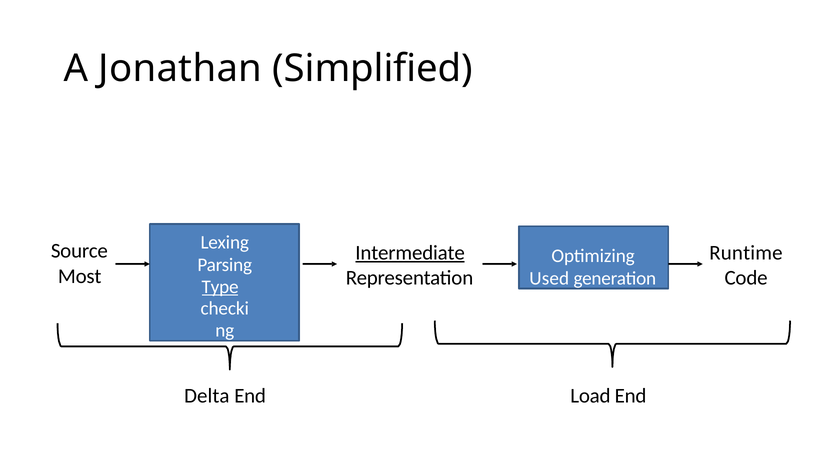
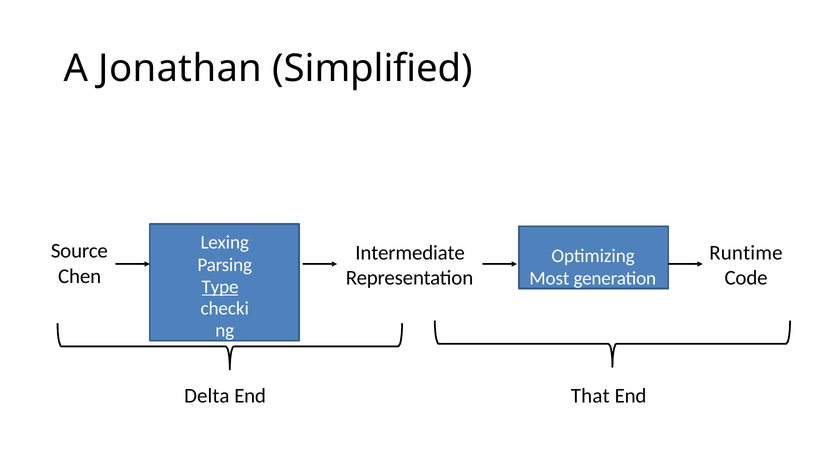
Intermediate underline: present -> none (410, 253)
Most: Most -> Chen (80, 276)
Used: Used -> Most (549, 278)
Load: Load -> That (590, 395)
